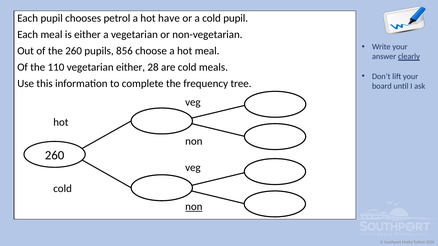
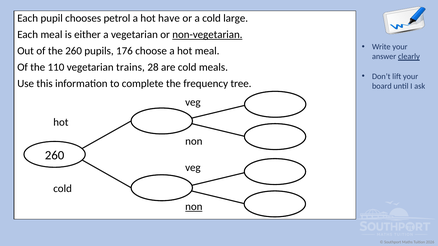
cold pupil: pupil -> large (236, 18)
non-vegetarian underline: none -> present (207, 35)
856: 856 -> 176 (124, 51)
vegetarian either: either -> trains (130, 67)
